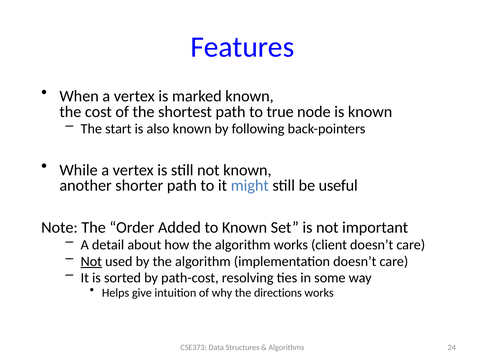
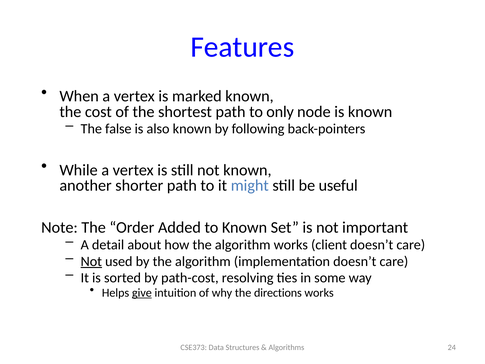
true: true -> only (280, 112)
start: start -> false (118, 129)
give underline: none -> present (142, 293)
